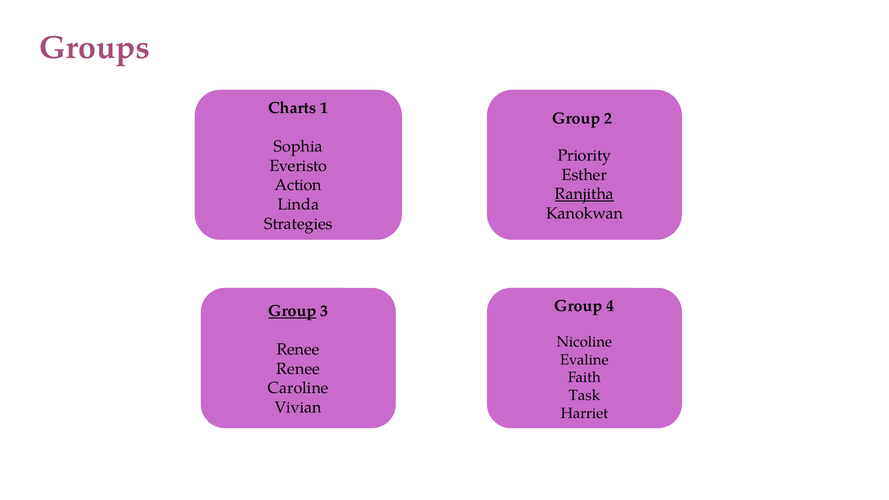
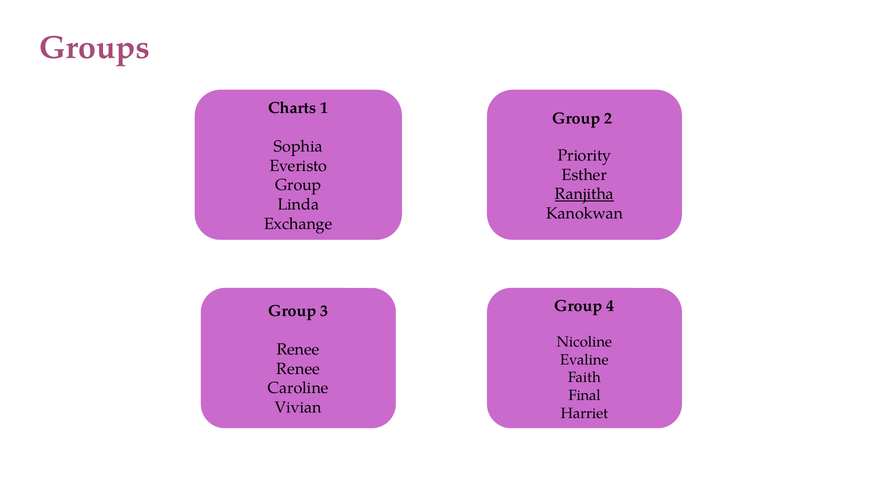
Action: Action -> Group (298, 185)
Strategies: Strategies -> Exchange (298, 224)
Group underline: present -> none (292, 311)
Task: Task -> Final (585, 395)
